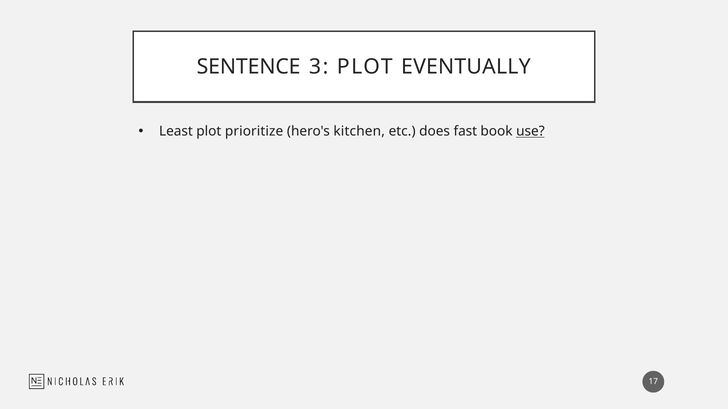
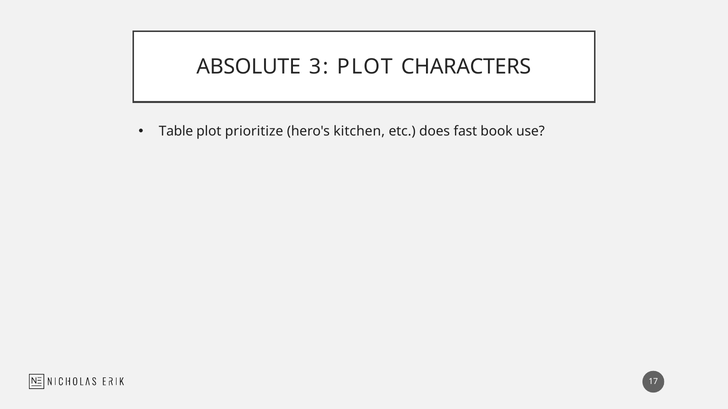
SENTENCE: SENTENCE -> ABSOLUTE (249, 67)
EVENTUALLY: EVENTUALLY -> CHARACTERS (466, 67)
Least: Least -> Table (176, 132)
use underline: present -> none (530, 132)
